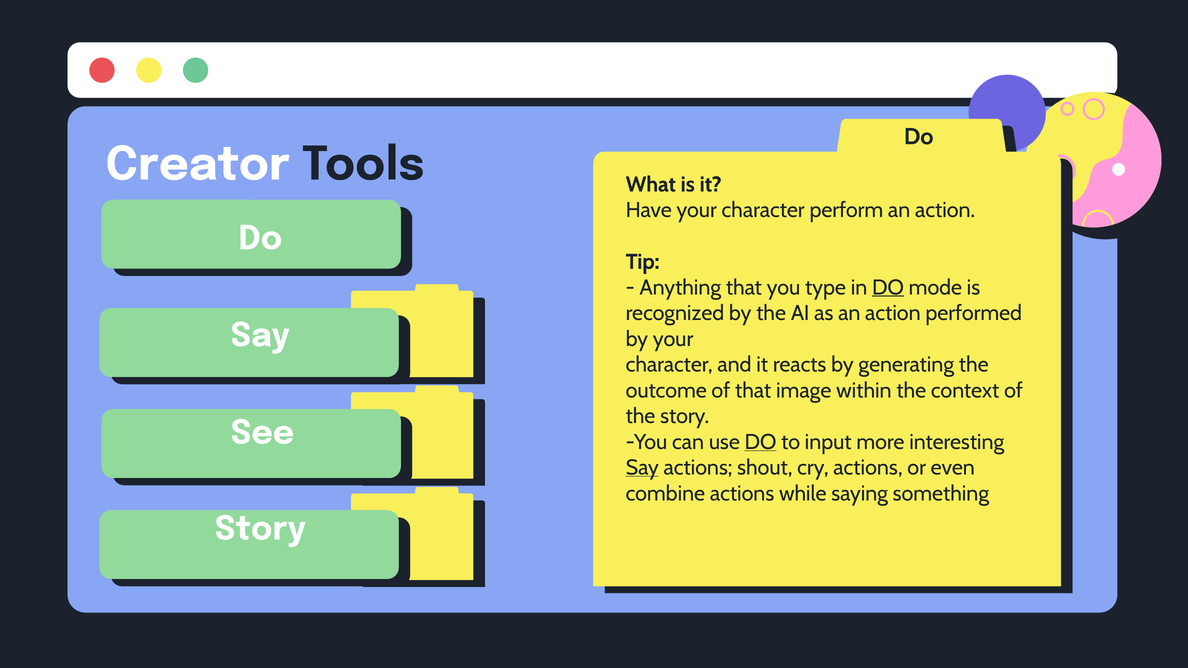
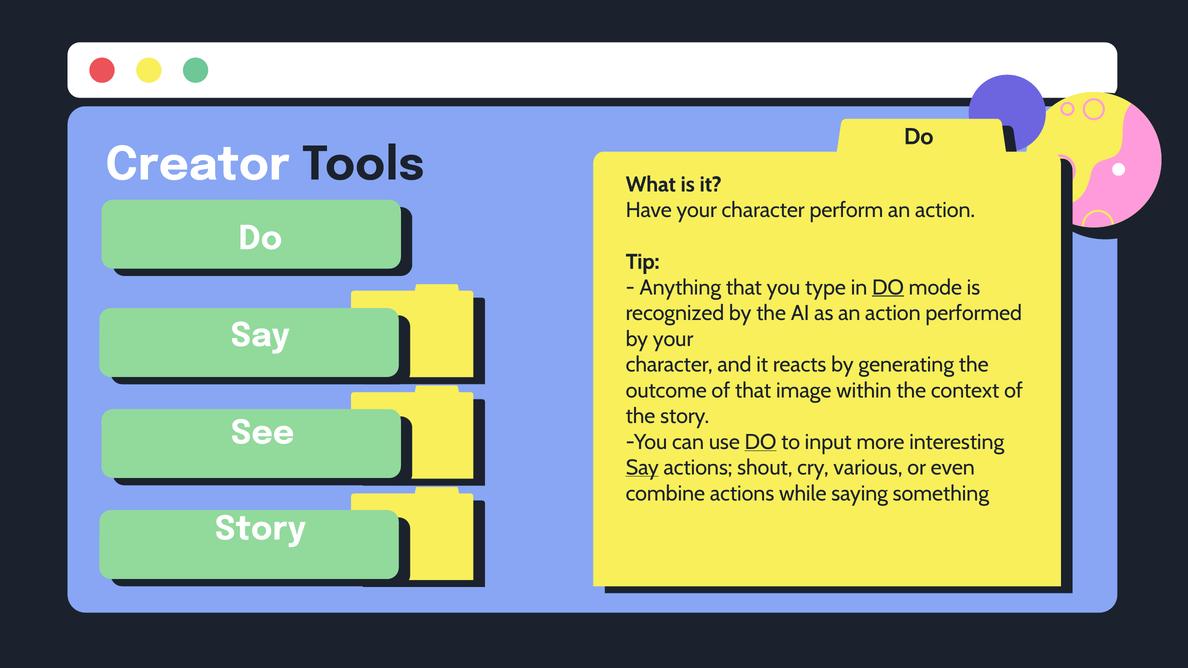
cry actions: actions -> various (868, 468)
